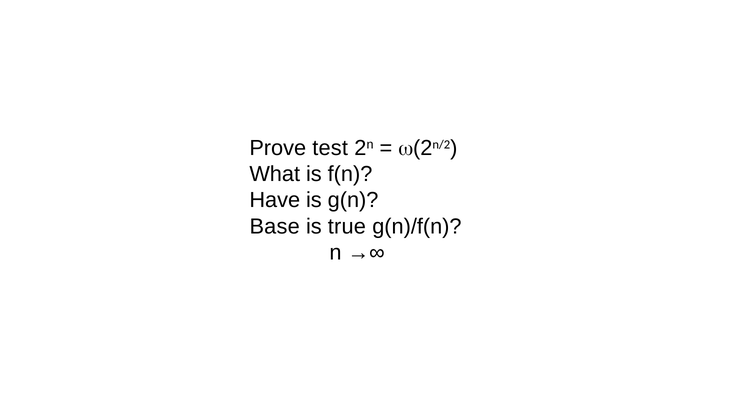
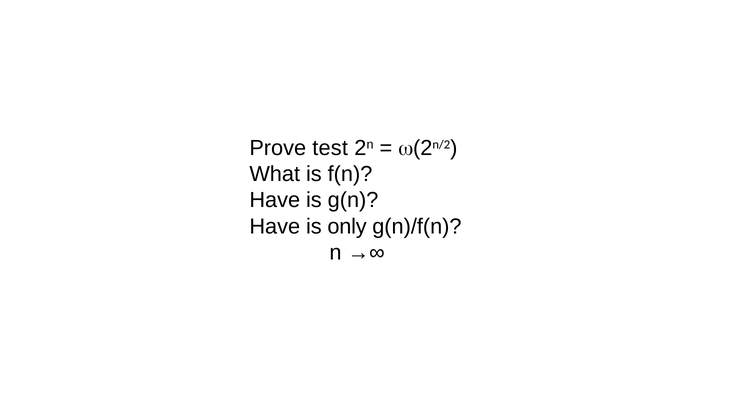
Base: Base -> Have (275, 226)
true: true -> only (347, 226)
